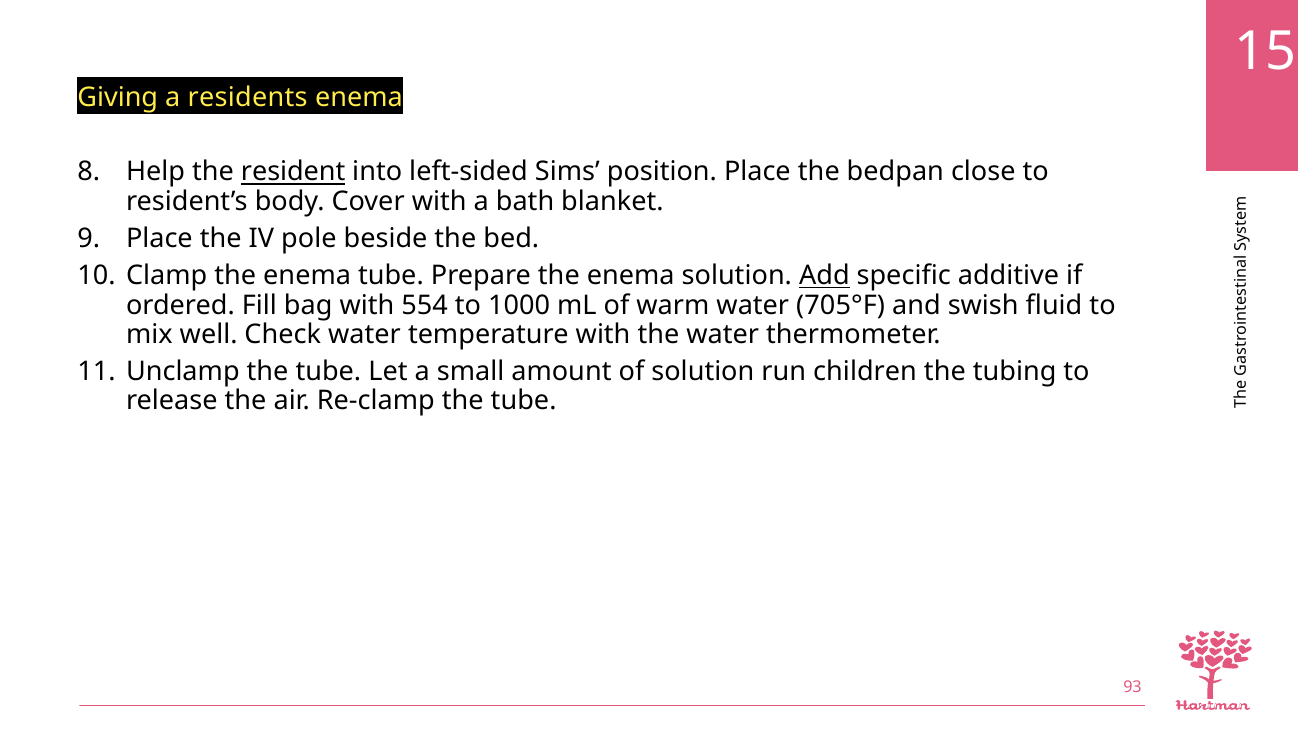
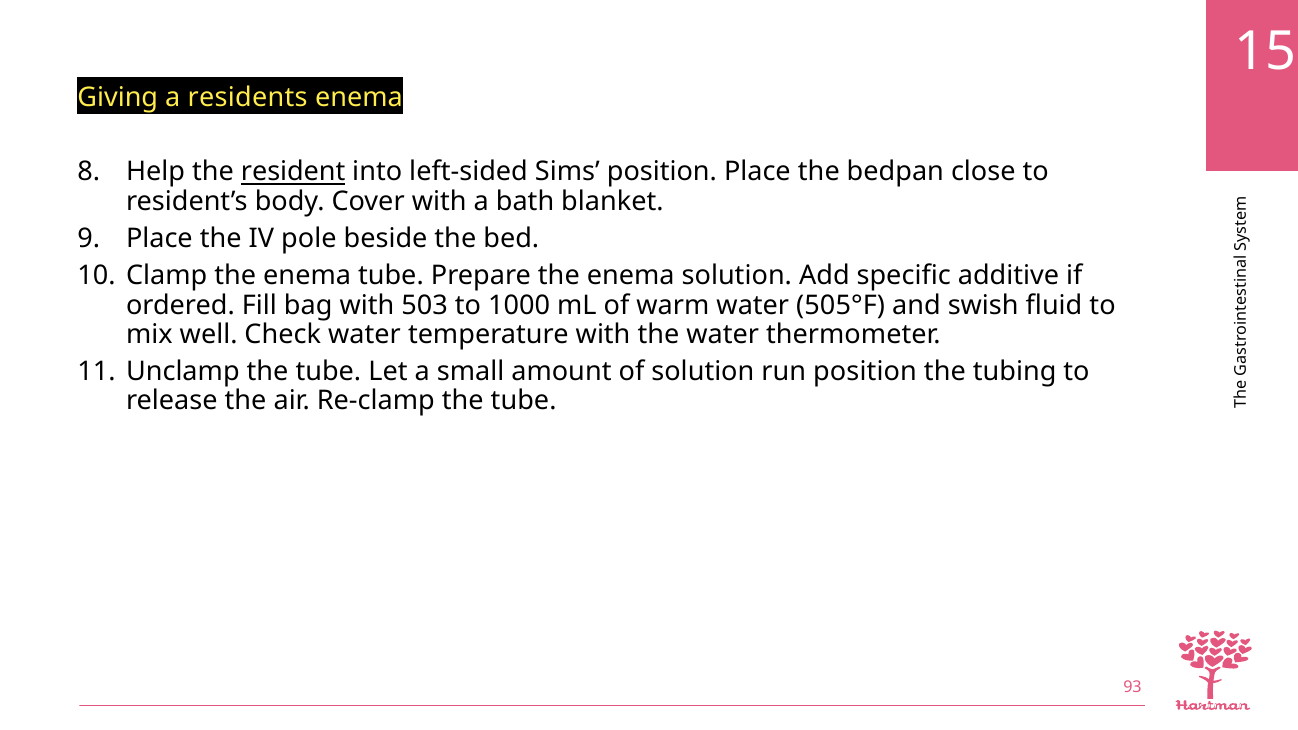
Add underline: present -> none (824, 276)
554: 554 -> 503 (425, 305)
705°F: 705°F -> 505°F (841, 305)
run children: children -> position (865, 372)
